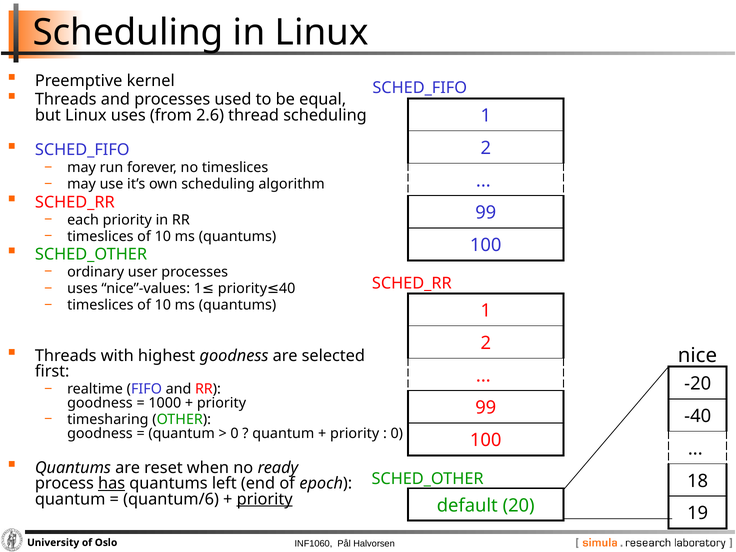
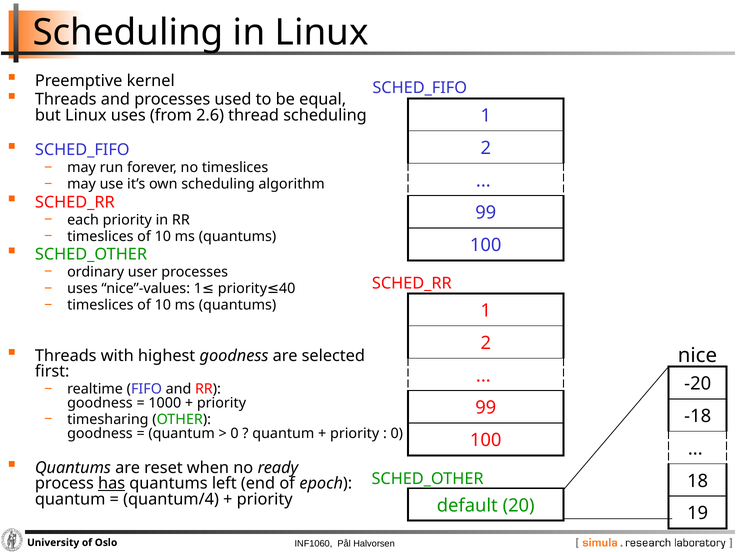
-40: -40 -> -18 (698, 416)
quantum/6: quantum/6 -> quantum/4 (171, 499)
priority underline: present -> none (265, 499)
